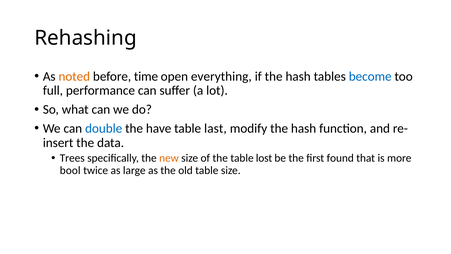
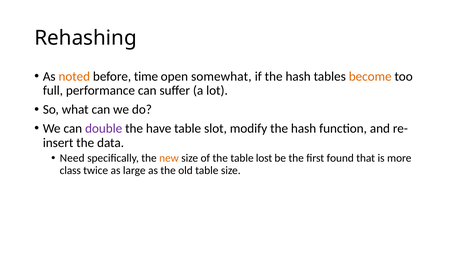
everything: everything -> somewhat (221, 76)
become colour: blue -> orange (370, 76)
double colour: blue -> purple (104, 128)
last: last -> slot (216, 128)
Trees: Trees -> Need (72, 158)
bool: bool -> class (70, 170)
